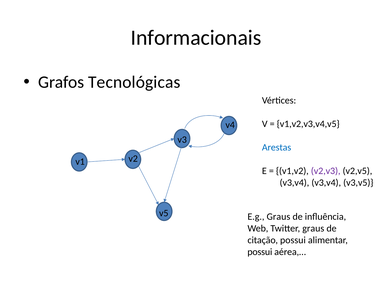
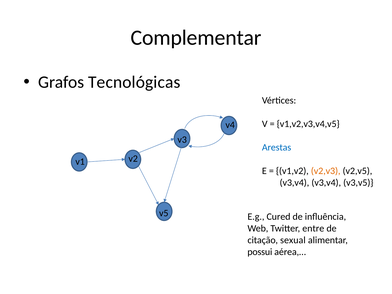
Informacionais: Informacionais -> Complementar (196, 38)
v2,v3 colour: purple -> orange (326, 171)
E.g Graus: Graus -> Cured (278, 217)
Twitter graus: graus -> entre (313, 228)
citação possui: possui -> sexual (293, 240)
